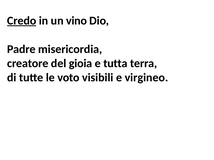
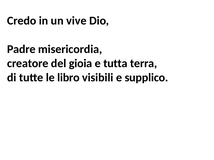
Credo underline: present -> none (22, 21)
vino: vino -> vive (76, 21)
voto: voto -> libro (68, 78)
virgineo: virgineo -> supplico (146, 78)
